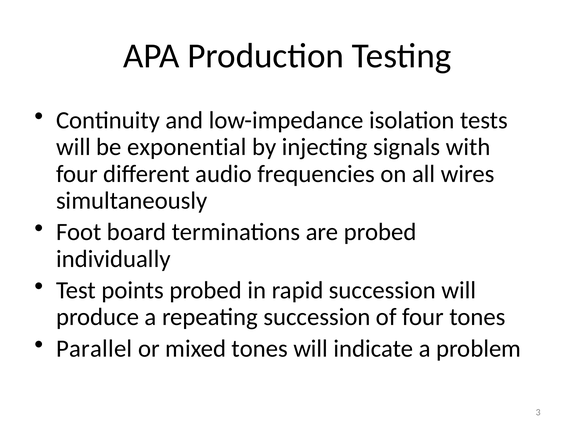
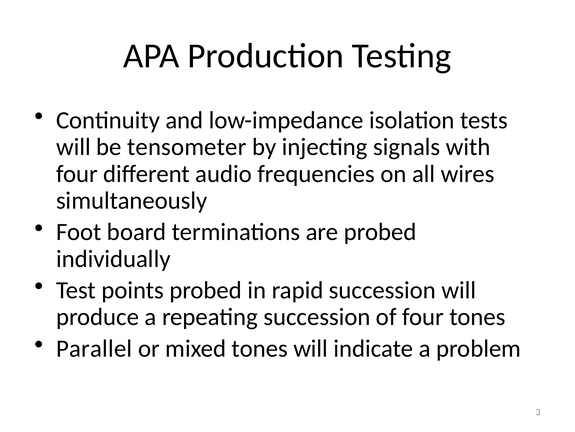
exponential: exponential -> tensometer (187, 147)
